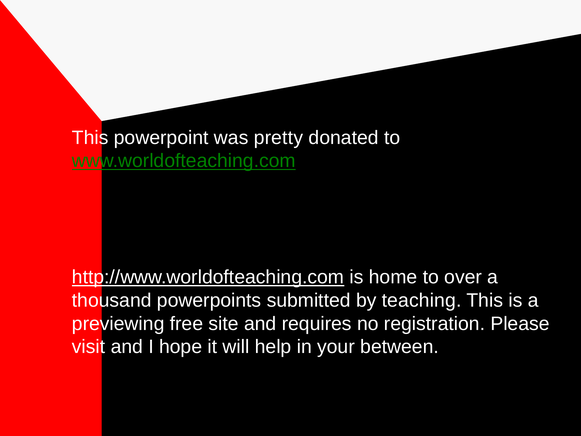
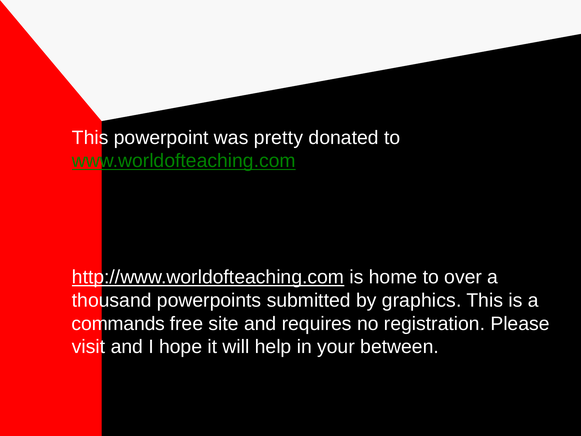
teaching: teaching -> graphics (422, 300)
previewing: previewing -> commands (118, 323)
